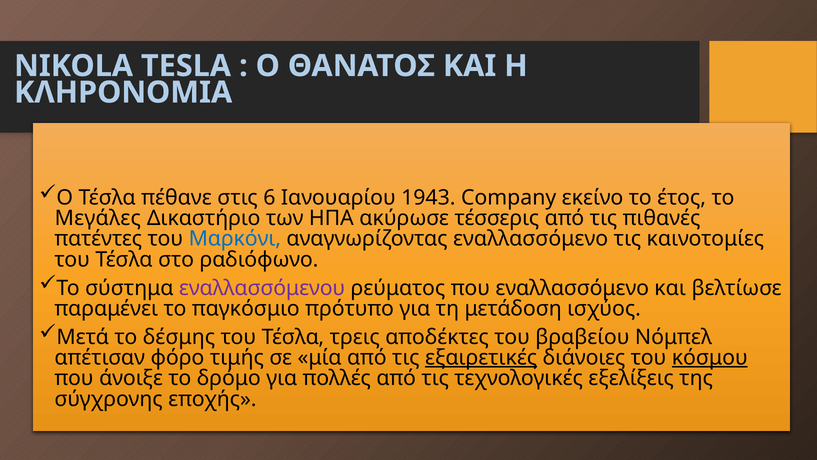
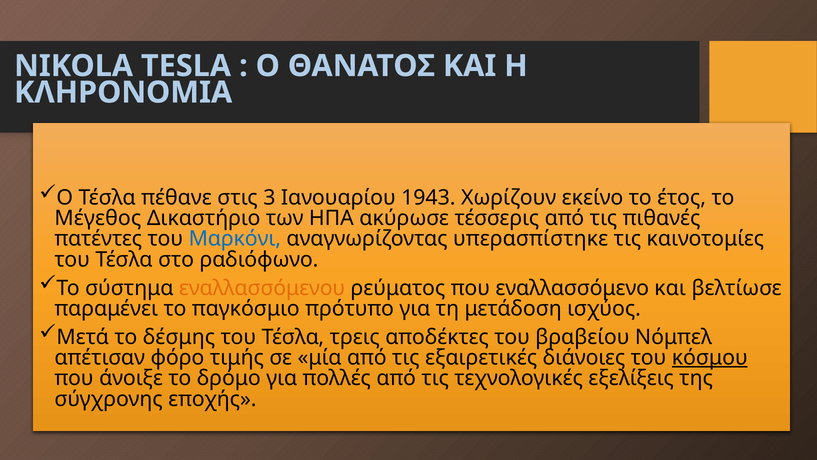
6: 6 -> 3 (269, 197)
Company: Company -> Χωρίζουν (509, 197)
Μεγάλες: Μεγάλες -> Μέγεθος (98, 218)
αναγνωρίζοντας εναλλασσόμενο: εναλλασσόμενο -> υπερασπίστηκε (531, 239)
εναλλασσόμενου colour: purple -> orange (262, 288)
εξαιρετικές underline: present -> none (481, 357)
